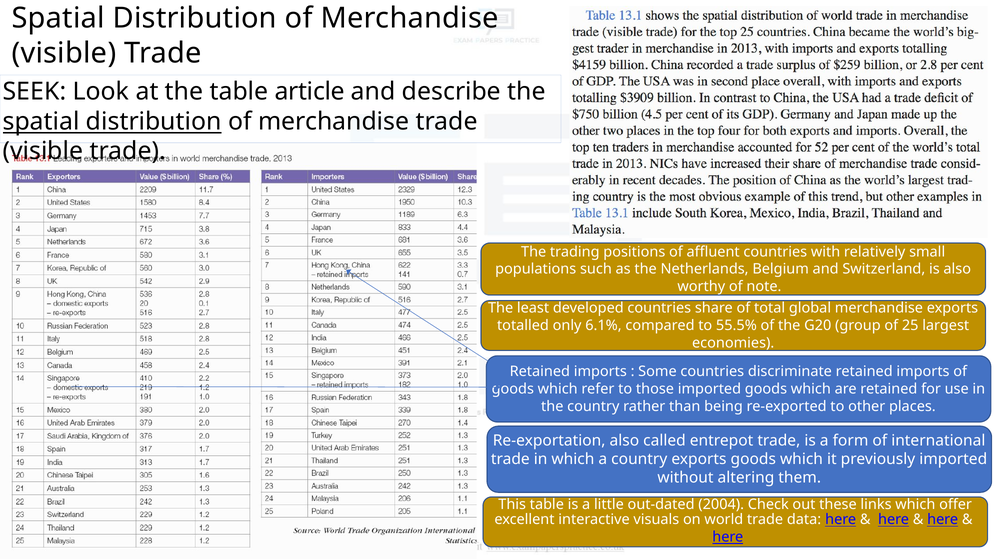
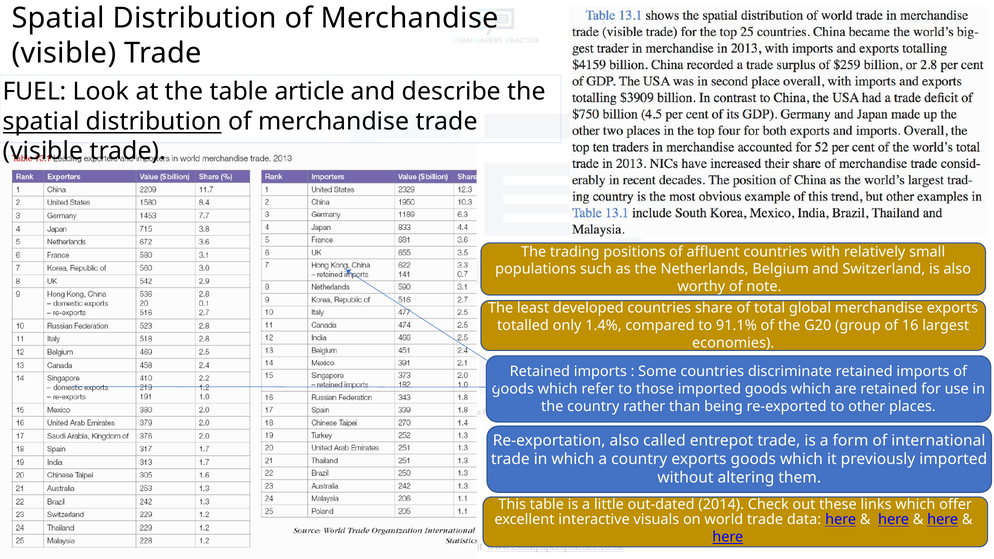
SEEK: SEEK -> FUEL (35, 92)
6.1%: 6.1% -> 1.4% (603, 326)
55.5%: 55.5% -> 91.1% (736, 326)
25: 25 -> 16 (910, 326)
2004: 2004 -> 2014 (721, 505)
